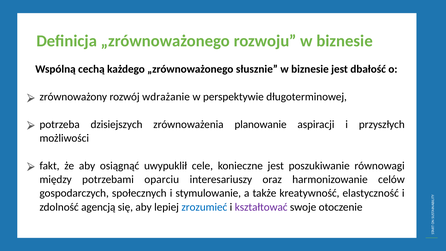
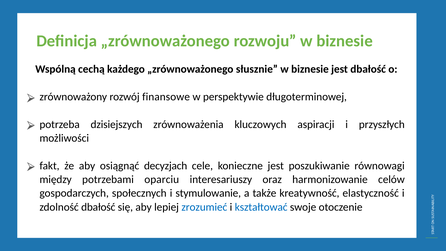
wdrażanie: wdrażanie -> finansowe (166, 97)
planowanie: planowanie -> kluczowych (261, 124)
uwypuklił: uwypuklił -> decyzjach (166, 166)
zdolność agencją: agencją -> dbałość (98, 207)
kształtować colour: purple -> blue (261, 207)
